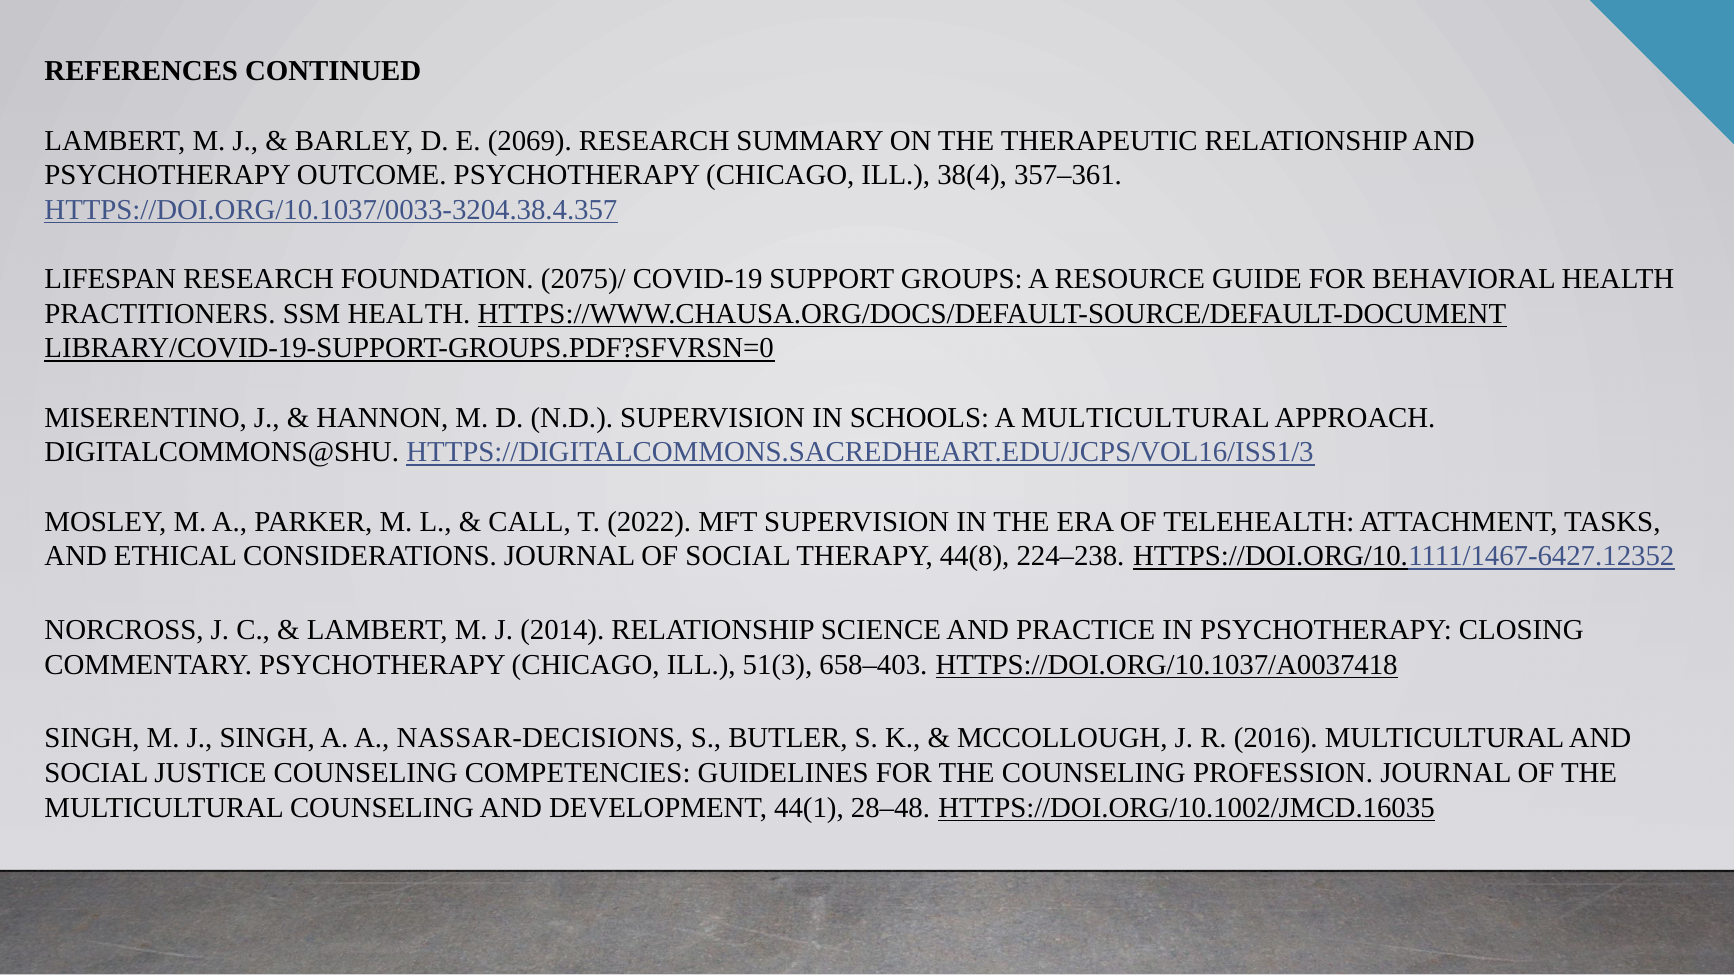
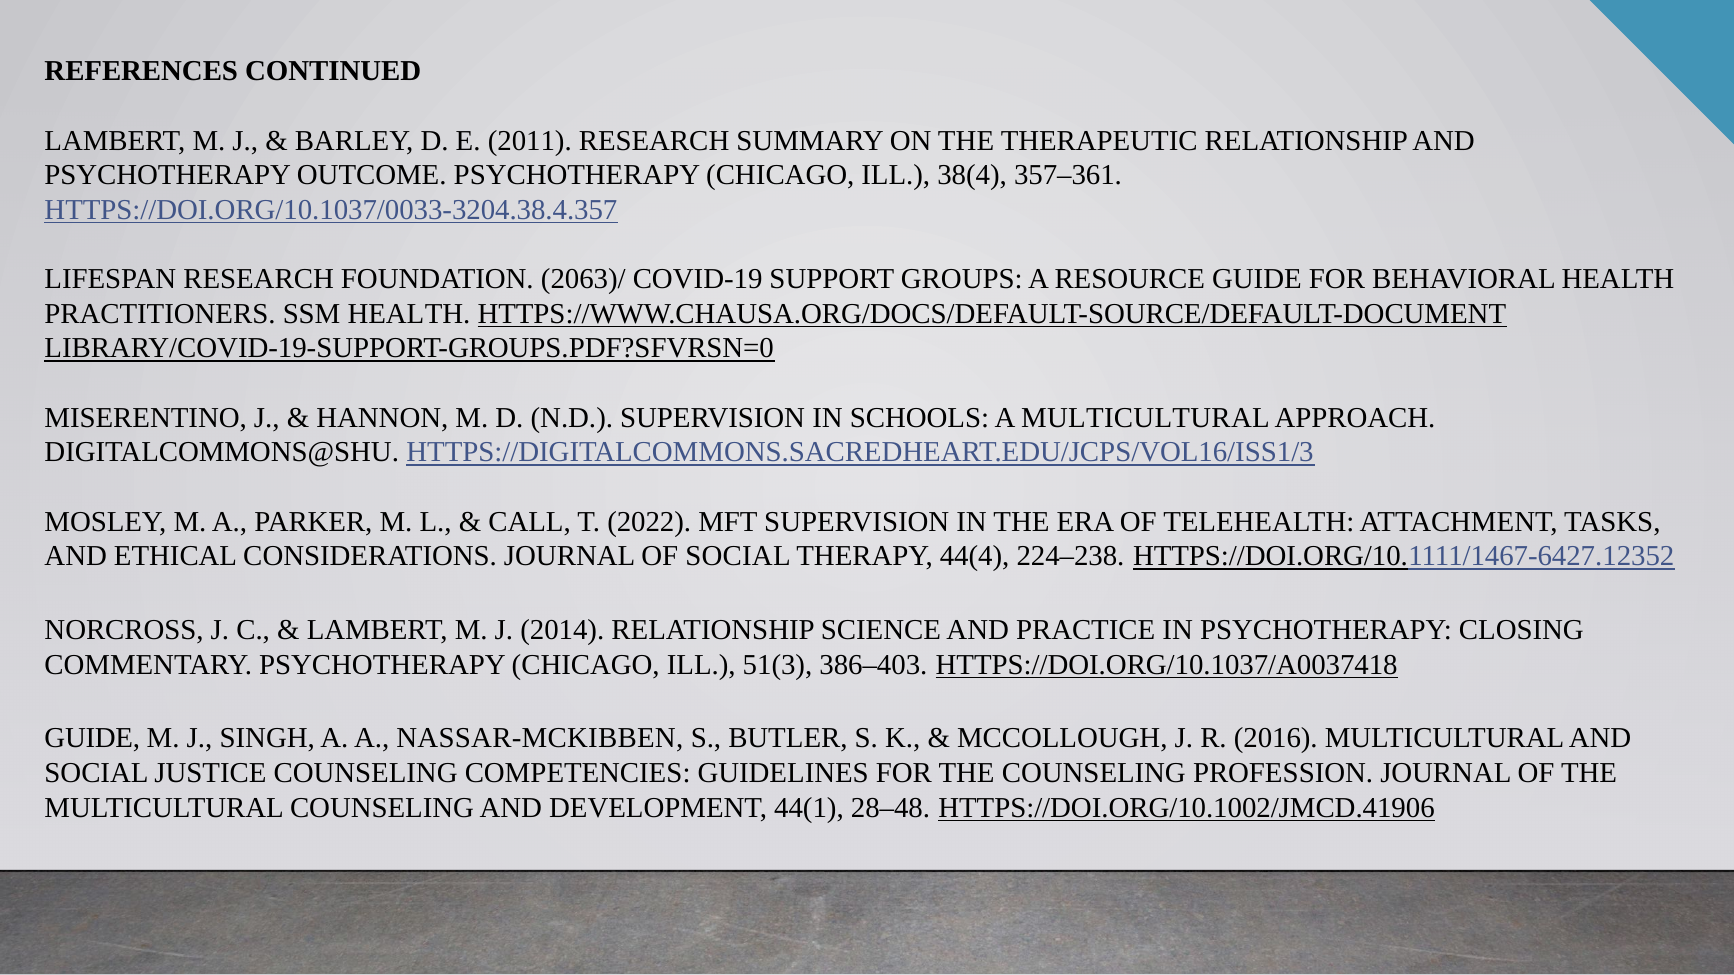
2069: 2069 -> 2011 (530, 141)
2075)/: 2075)/ -> 2063)/ (583, 279)
44(8: 44(8 -> 44(4 (975, 556)
658–403: 658–403 -> 386–403 (873, 665)
SINGH: SINGH -> GUIDE (92, 739)
NASSAR-DECISIONS: NASSAR-DECISIONS -> NASSAR-MCKIBBEN (540, 739)
HTTPS://DOI.ORG/10.1002/JMCD.16035: HTTPS://DOI.ORG/10.1002/JMCD.16035 -> HTTPS://DOI.ORG/10.1002/JMCD.41906 (1187, 808)
